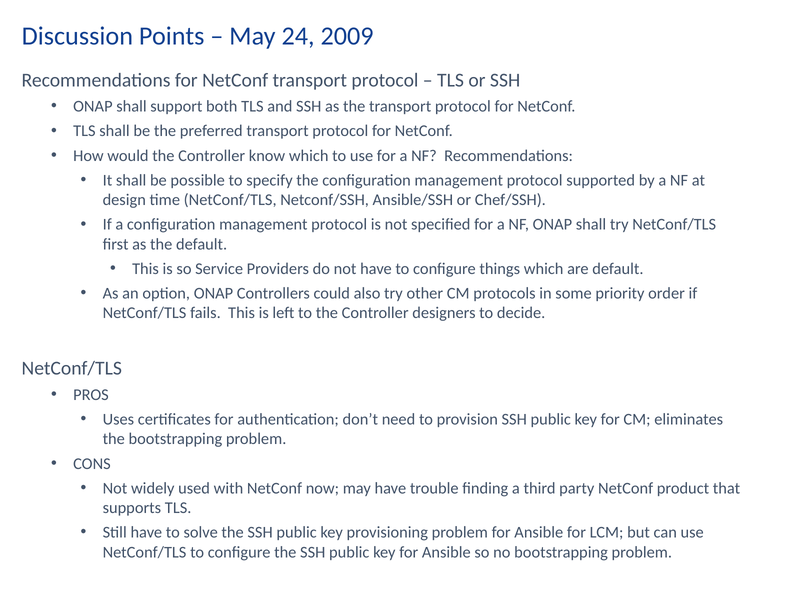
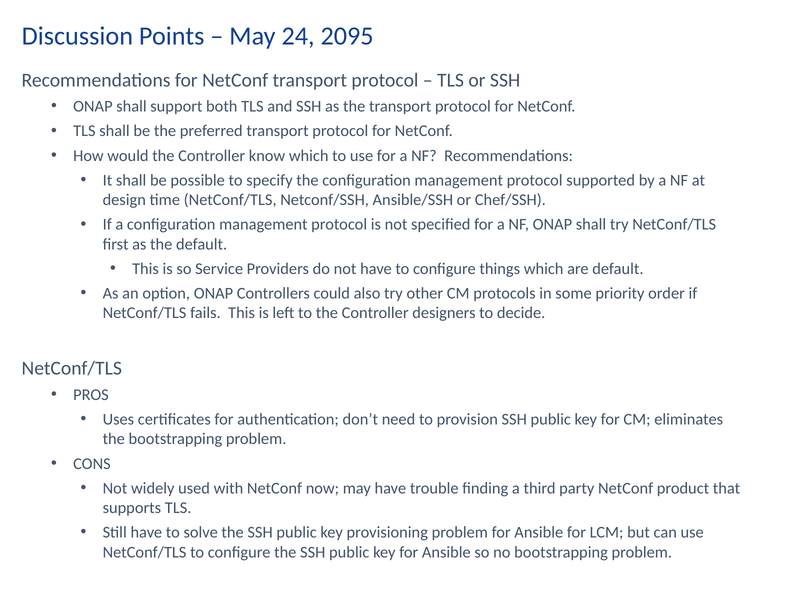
2009: 2009 -> 2095 (347, 36)
